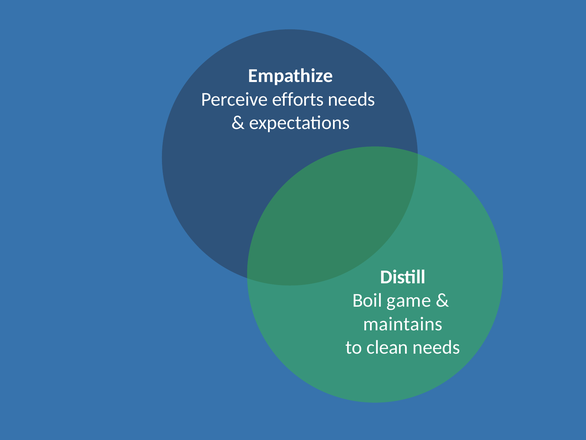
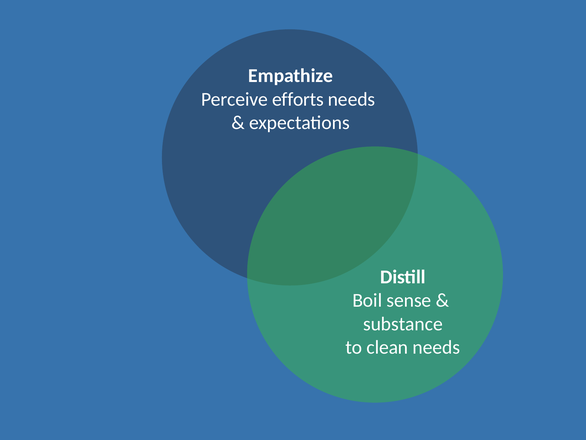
game: game -> sense (409, 300)
maintains: maintains -> substance (403, 324)
